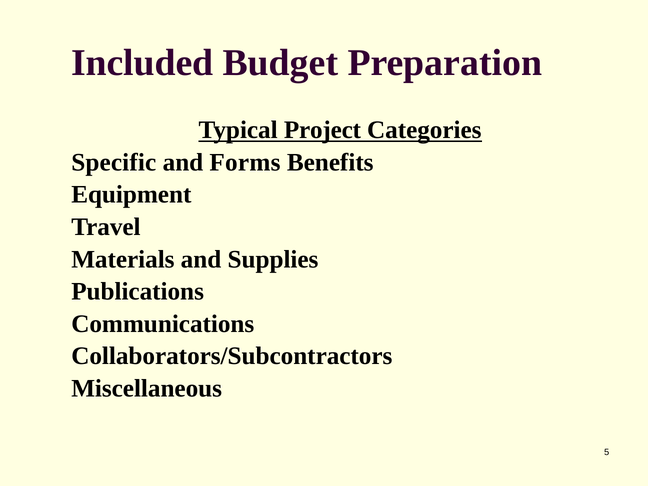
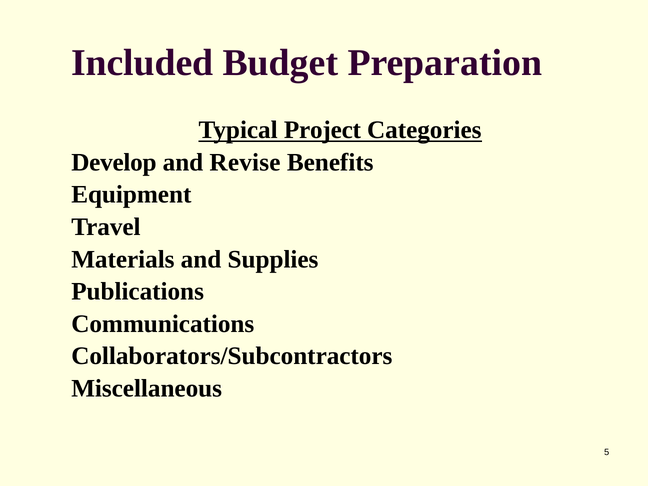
Specific: Specific -> Develop (114, 162)
Forms: Forms -> Revise (245, 162)
